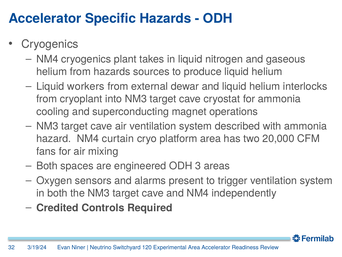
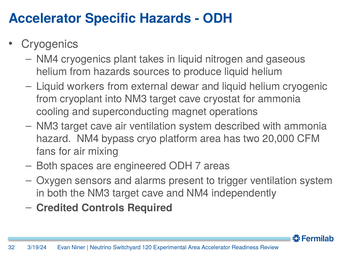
interlocks: interlocks -> cryogenic (305, 86)
curtain: curtain -> bypass (118, 138)
3: 3 -> 7 (198, 166)
